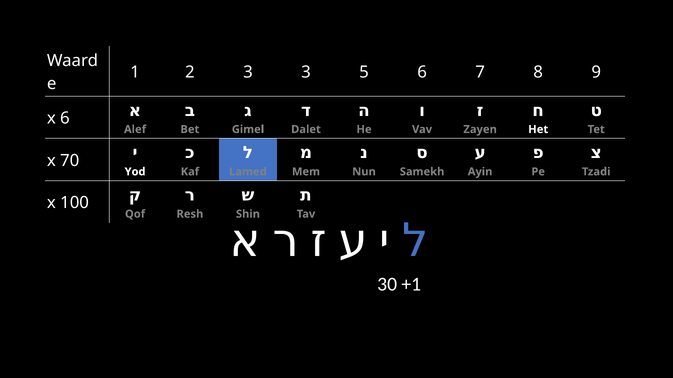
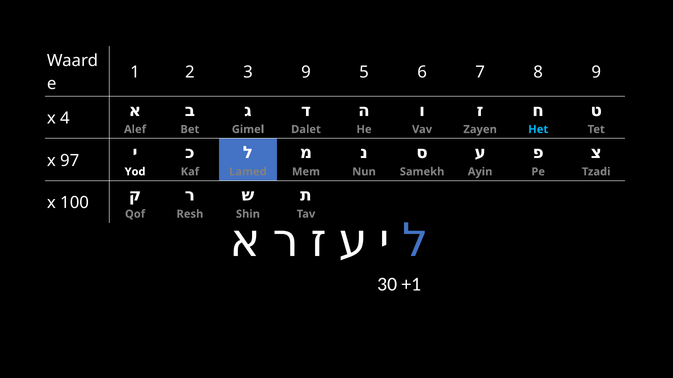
3 3: 3 -> 9 (306, 72)
x 6: 6 -> 4 (65, 118)
Het colour: white -> light blue (538, 130)
70: 70 -> 97 (70, 161)
